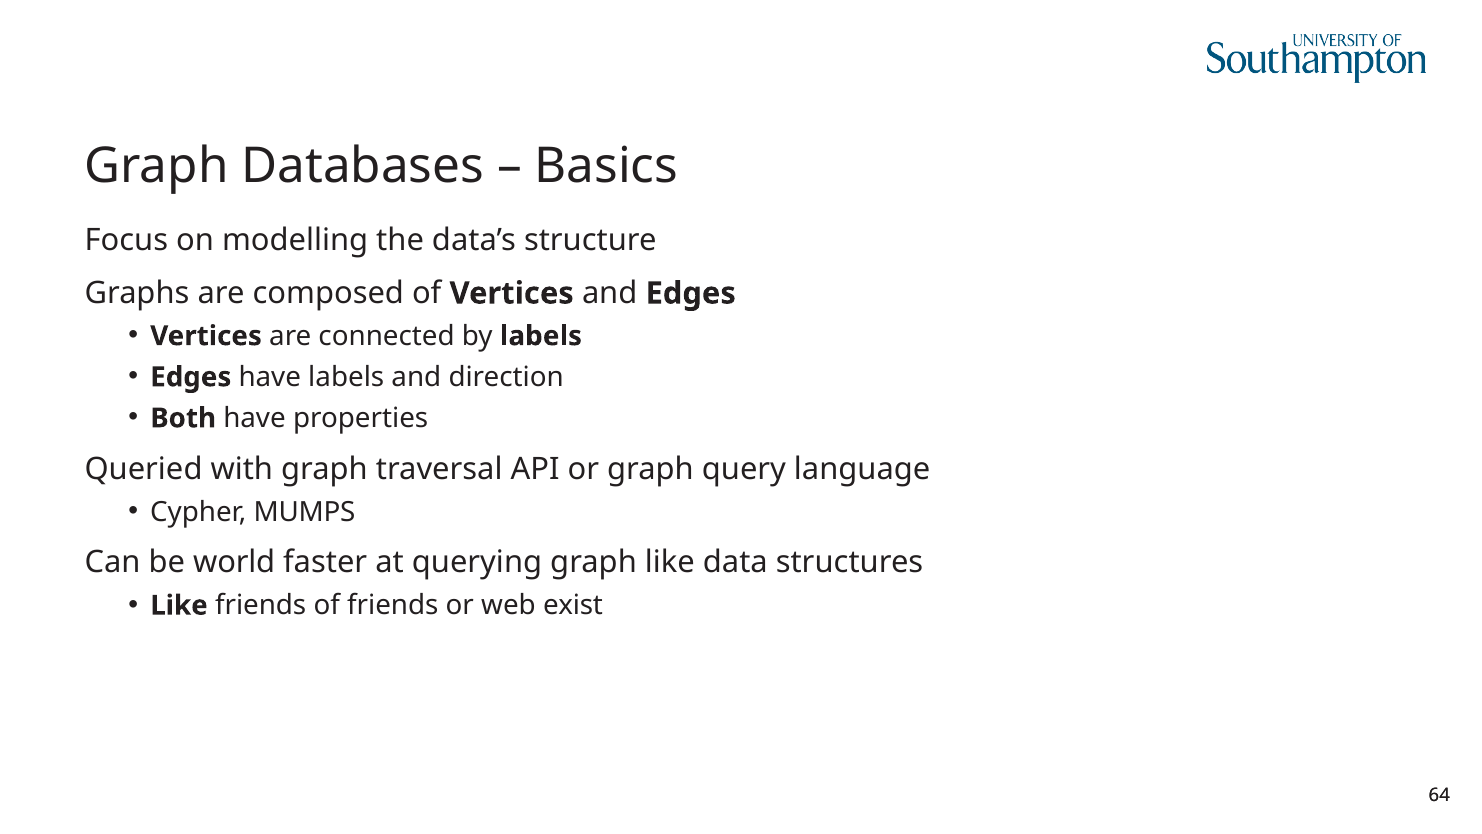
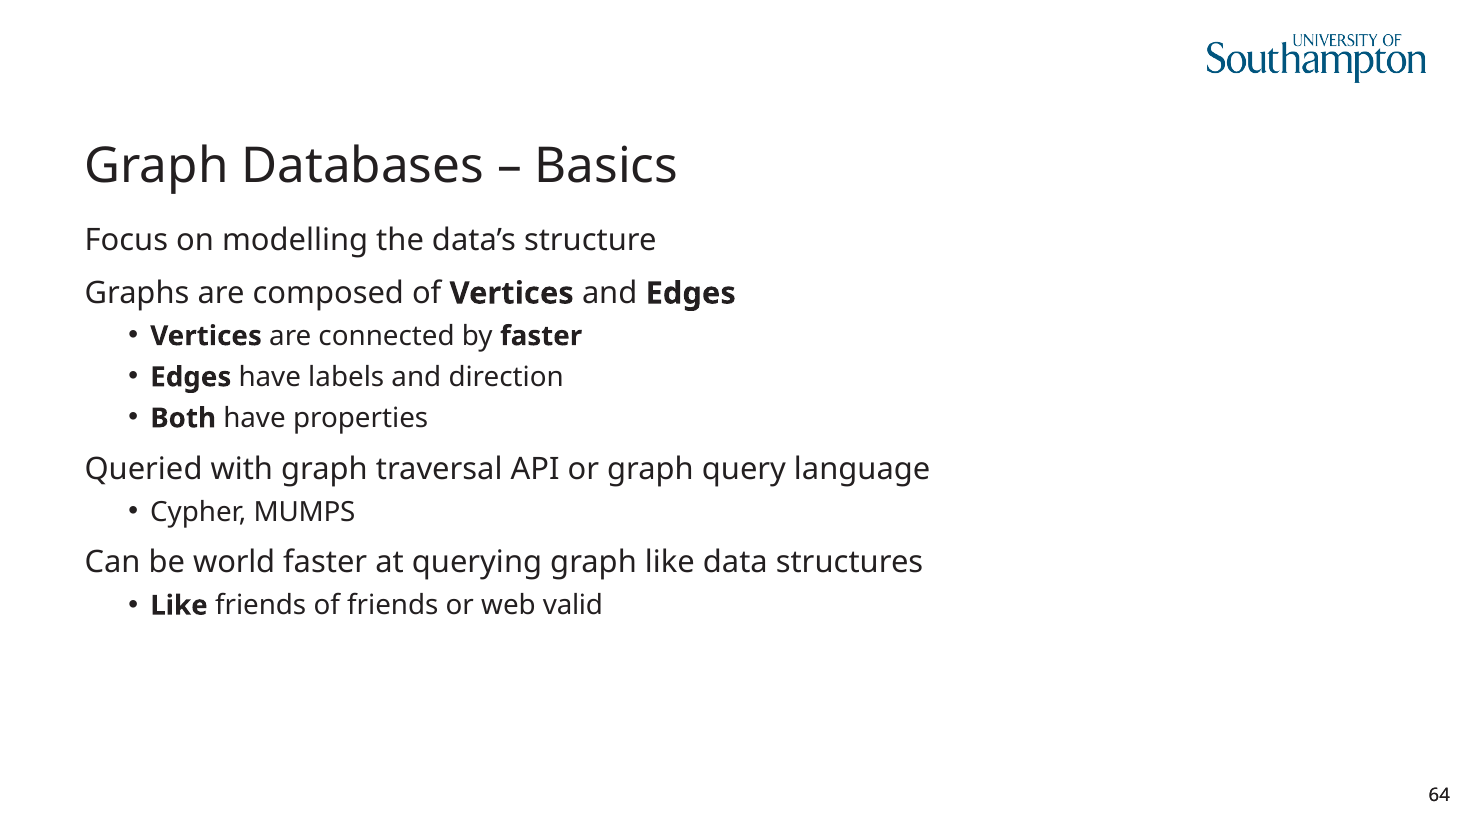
by labels: labels -> faster (541, 336)
exist: exist -> valid (573, 605)
